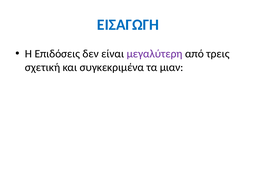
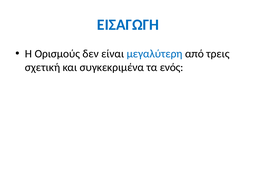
Επιδόσεις: Επιδόσεις -> Ορισμούς (57, 54)
μεγαλύτερη colour: purple -> blue (155, 54)
μιαν: μιαν -> ενός (172, 67)
